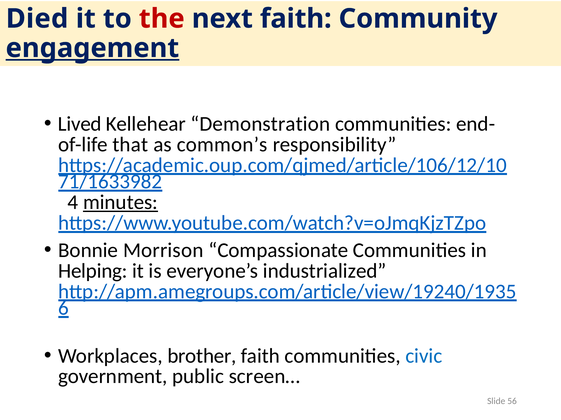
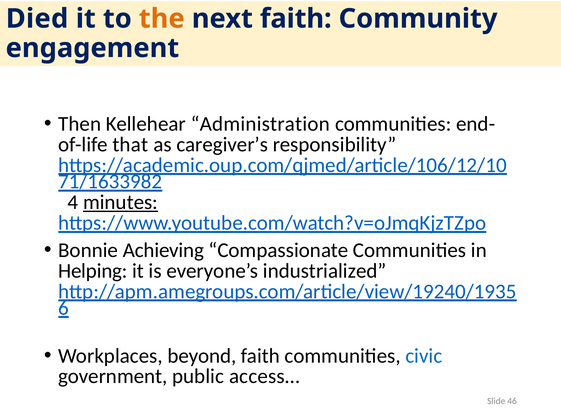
the colour: red -> orange (162, 19)
engagement underline: present -> none (92, 48)
Lived: Lived -> Then (80, 124)
Demonstration: Demonstration -> Administration (260, 124)
common’s: common’s -> caregiver’s (222, 145)
Morrison: Morrison -> Achieving (163, 251)
brother: brother -> beyond (202, 357)
screen…: screen… -> access… (264, 377)
56: 56 -> 46 (512, 402)
